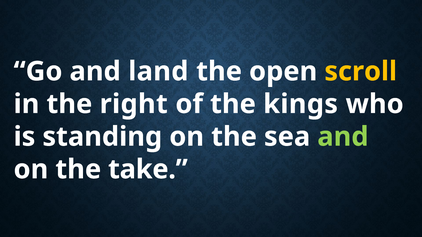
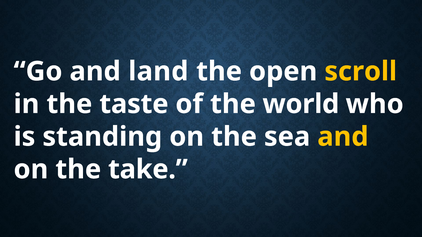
right: right -> taste (134, 104)
kings: kings -> world (301, 104)
and colour: light green -> yellow (343, 137)
